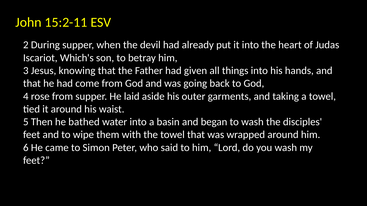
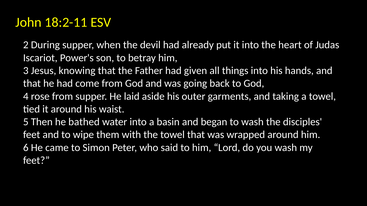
15:2-11: 15:2-11 -> 18:2-11 (66, 22)
Which's: Which's -> Power's (77, 58)
